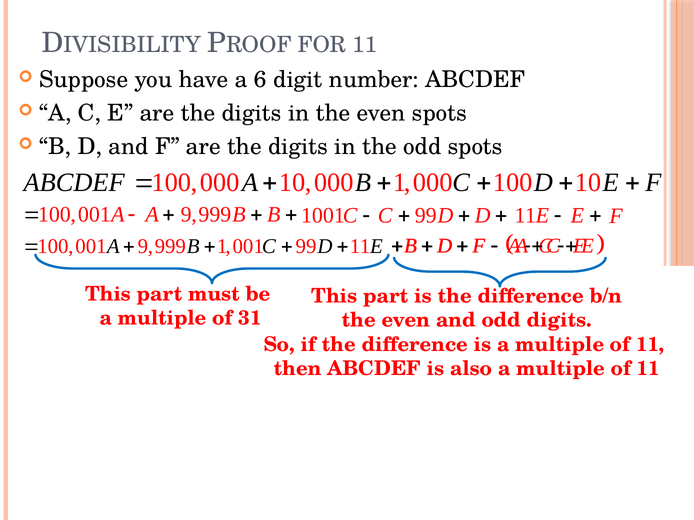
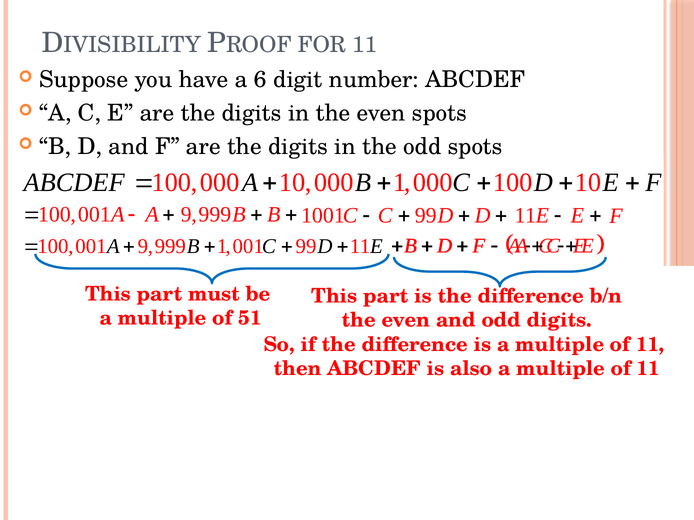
31: 31 -> 51 (250, 319)
